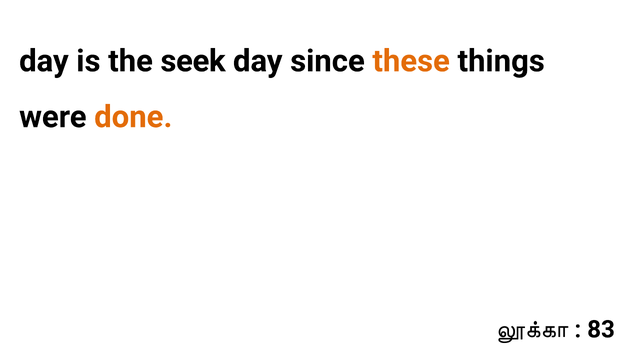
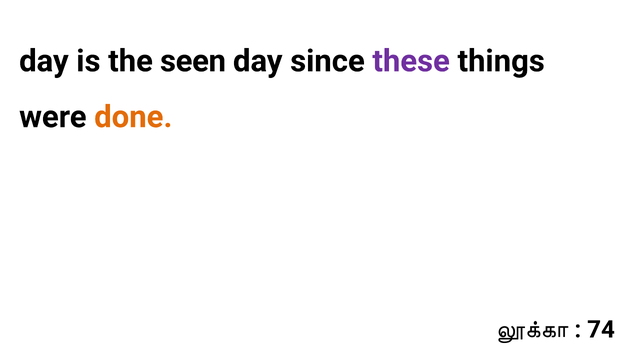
seek: seek -> seen (193, 61)
these colour: orange -> purple (411, 61)
83: 83 -> 74 (601, 330)
